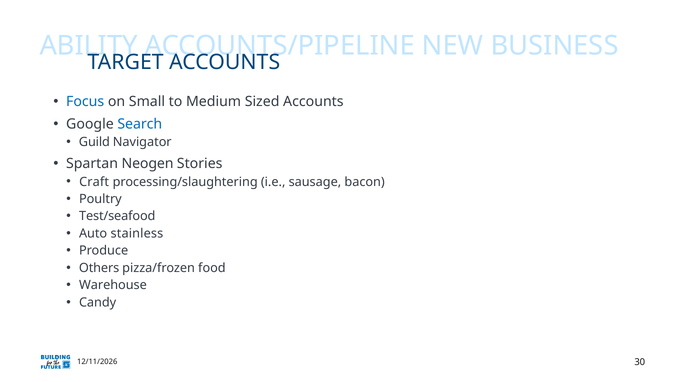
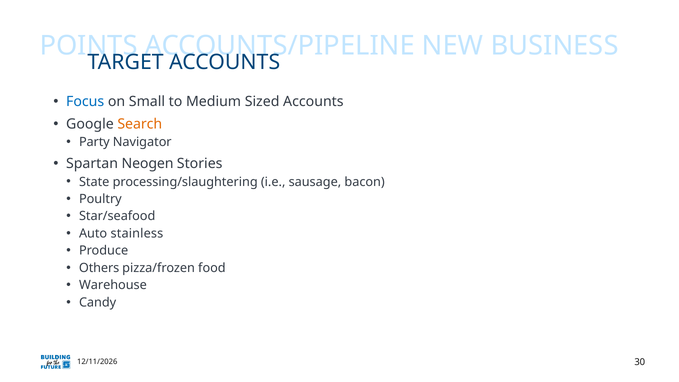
ABILITY: ABILITY -> POINTS (89, 46)
Search colour: blue -> orange (140, 124)
Guild: Guild -> Party (94, 142)
Craft: Craft -> State (94, 182)
Test/seafood: Test/seafood -> Star/seafood (117, 216)
